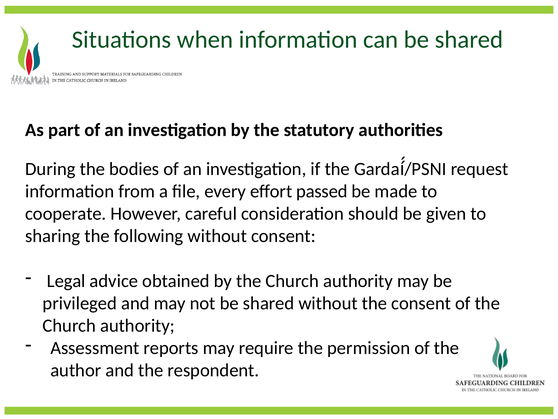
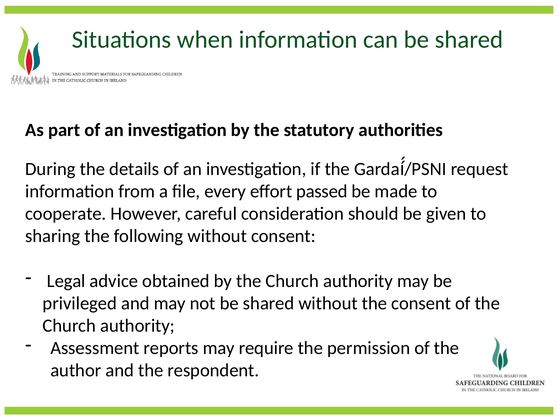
bodies: bodies -> details (134, 169)
